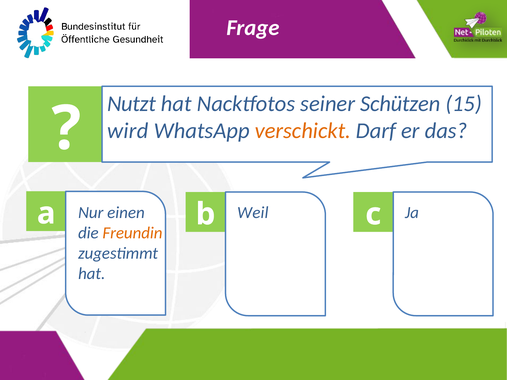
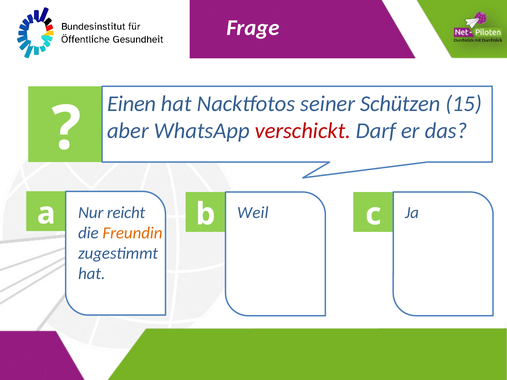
Nutzt: Nutzt -> Einen (132, 104)
wird: wird -> aber (128, 131)
verschickt colour: orange -> red (303, 131)
einen: einen -> reicht (126, 213)
